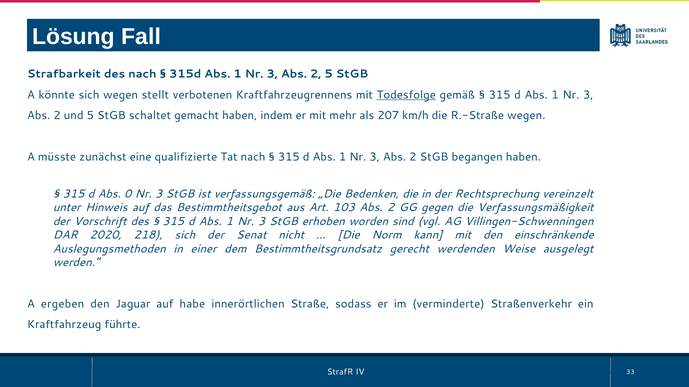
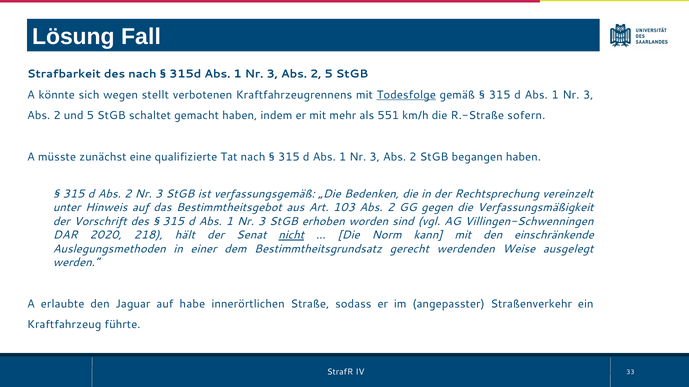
207: 207 -> 551 (388, 116)
R.-Straße wegen: wegen -> sofern (526, 116)
d Abs 0: 0 -> 2 (128, 194)
218 sich: sich -> hält (185, 235)
nicht underline: none -> present (291, 235)
ergeben: ergeben -> erlaubte (63, 305)
verminderte: verminderte -> angepasster (449, 305)
